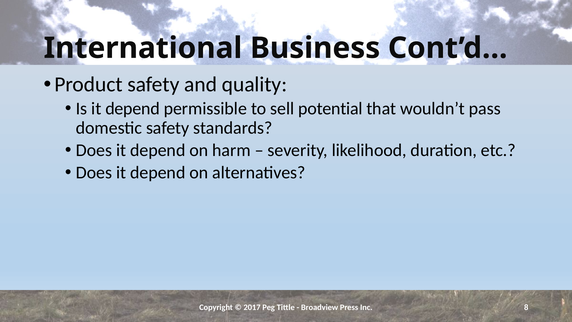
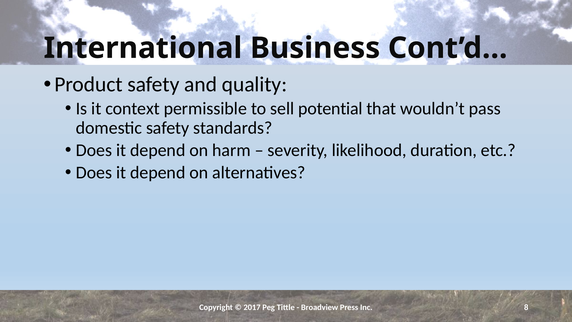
Is it depend: depend -> context (133, 109)
